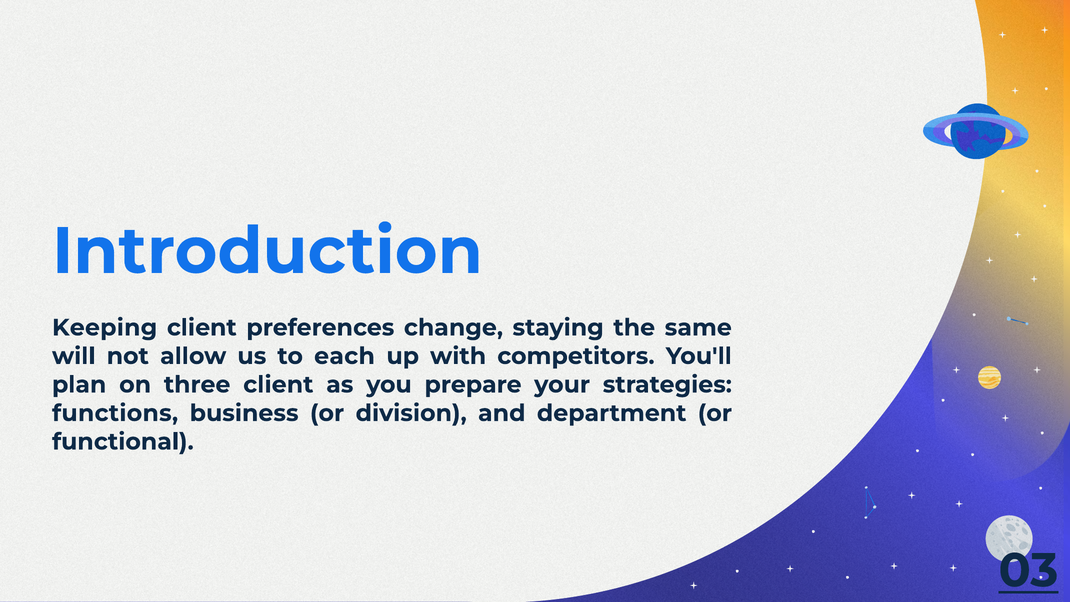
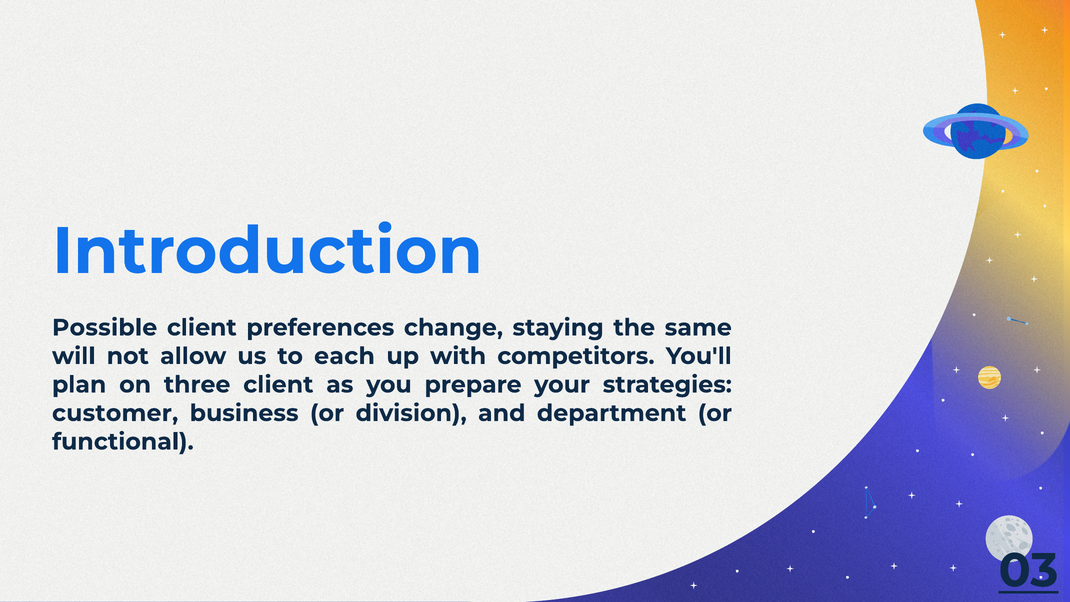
Keeping: Keeping -> Possible (105, 328)
functions: functions -> customer (115, 413)
